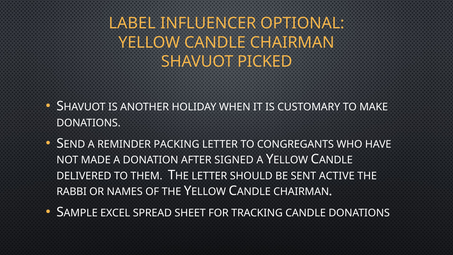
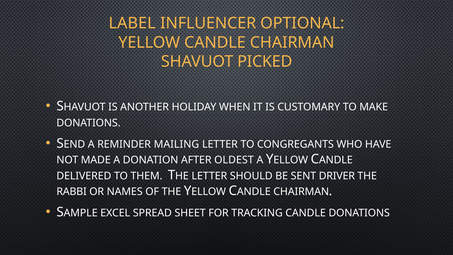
PACKING: PACKING -> MAILING (176, 144)
SIGNED: SIGNED -> OLDEST (234, 160)
ACTIVE: ACTIVE -> DRIVER (337, 176)
